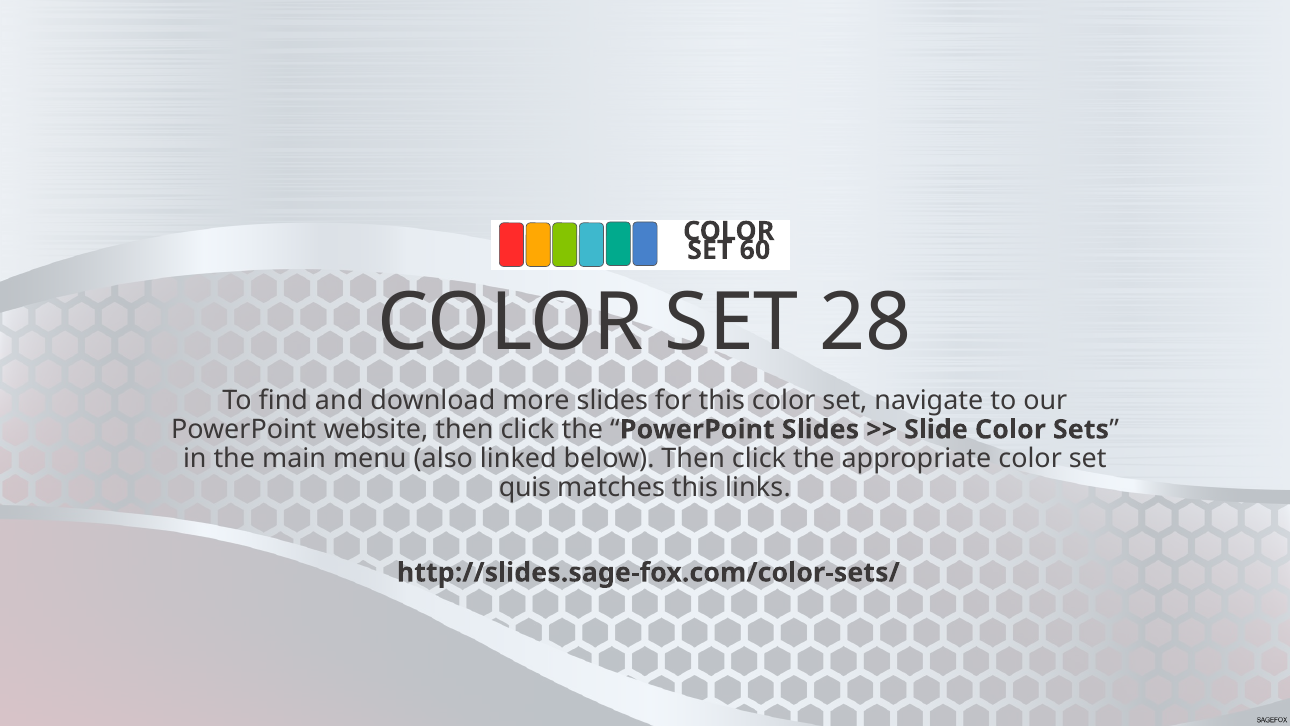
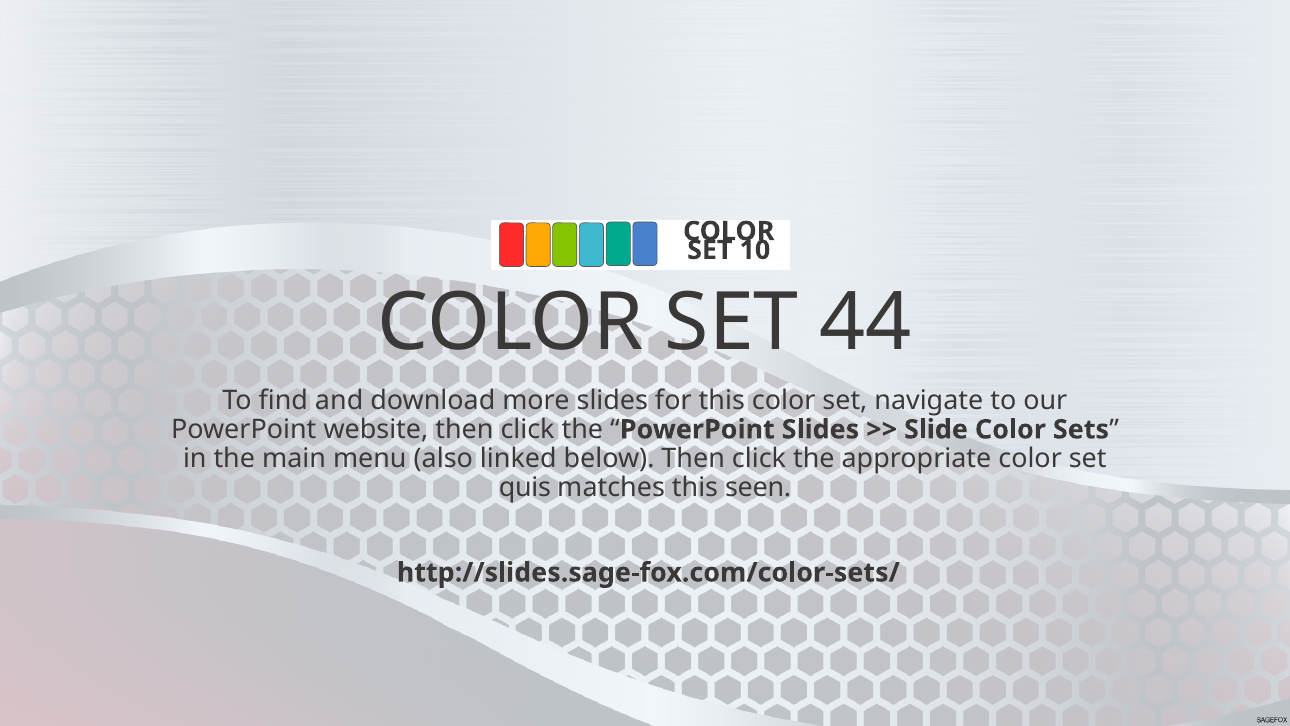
60: 60 -> 10 (755, 250)
28: 28 -> 44 (866, 322)
links: links -> seen (758, 487)
